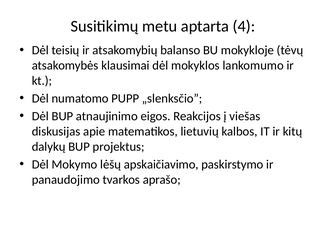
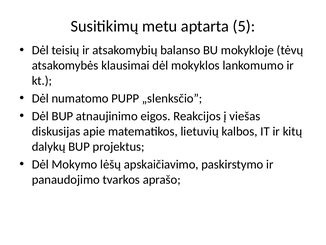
4: 4 -> 5 (244, 26)
